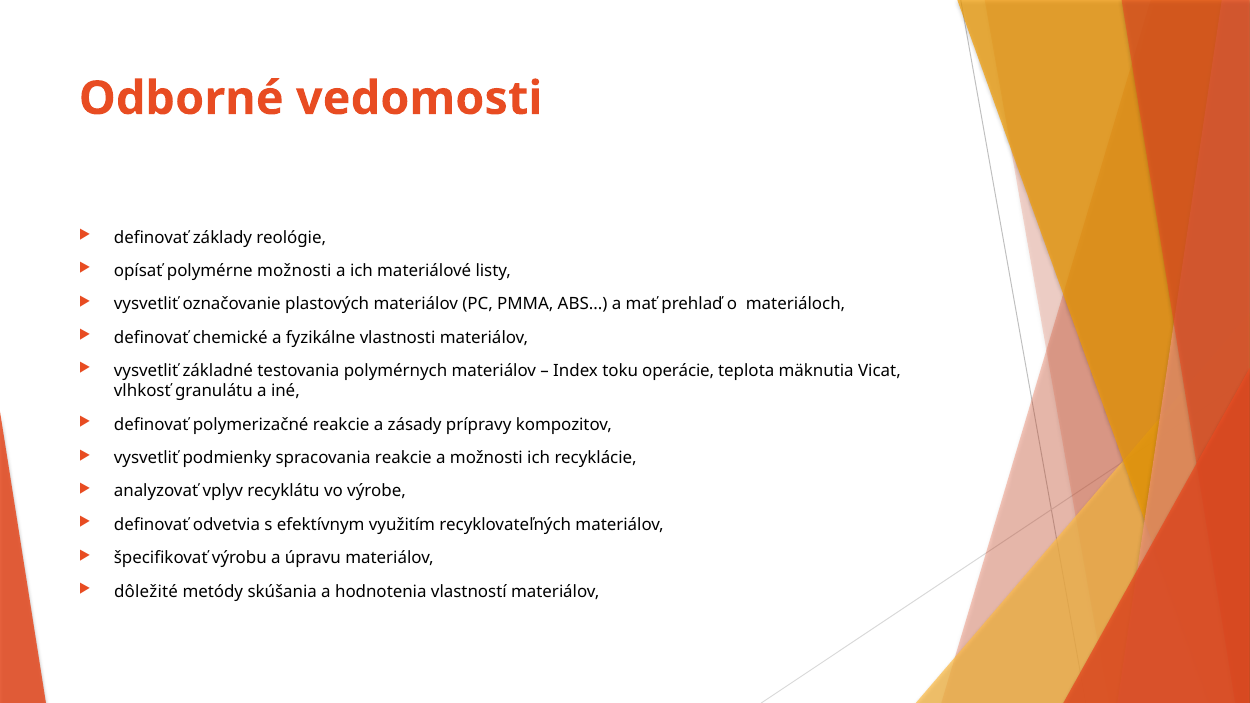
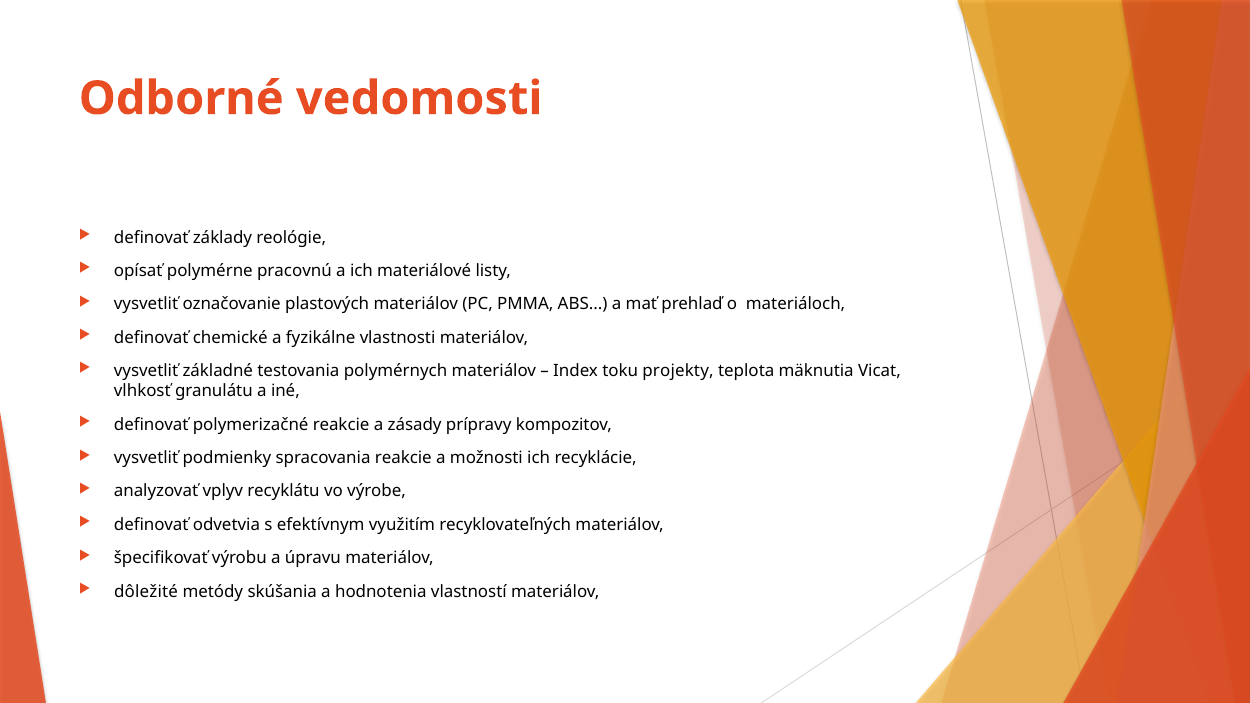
polymérne možnosti: možnosti -> pracovnú (294, 271)
operácie: operácie -> projekty (678, 371)
